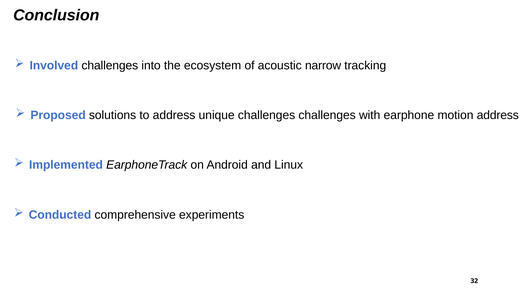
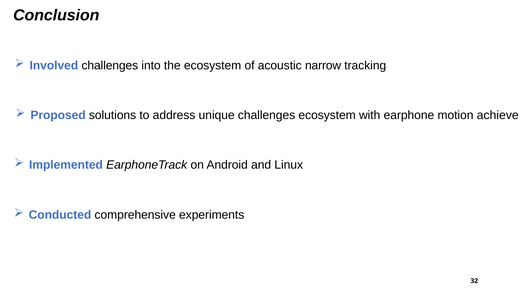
challenges challenges: challenges -> ecosystem (327, 115)
motion address: address -> achieve (498, 115)
